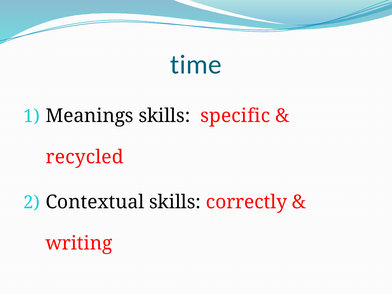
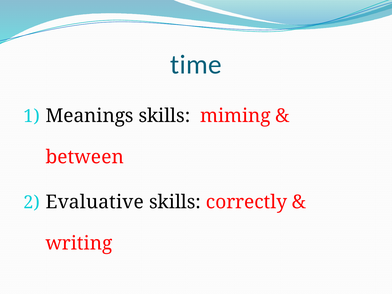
specific: specific -> miming (235, 116)
recycled: recycled -> between (85, 157)
Contextual: Contextual -> Evaluative (95, 202)
